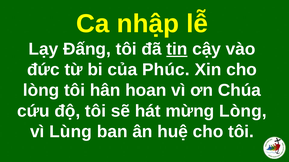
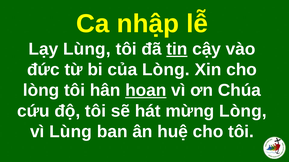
Lạy Đấng: Đấng -> Lùng (87, 49)
của Phúc: Phúc -> Lòng (166, 70)
hoan underline: none -> present (146, 91)
